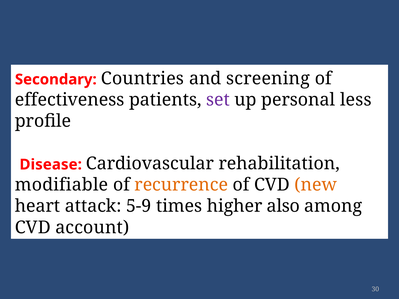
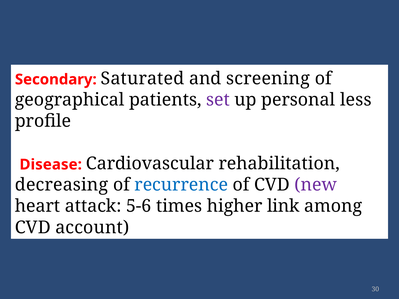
Countries: Countries -> Saturated (142, 79)
effectiveness: effectiveness -> geographical (70, 100)
modifiable: modifiable -> decreasing (62, 185)
recurrence colour: orange -> blue (181, 185)
new colour: orange -> purple (316, 185)
5-9: 5-9 -> 5-6 (139, 206)
also: also -> link (283, 206)
